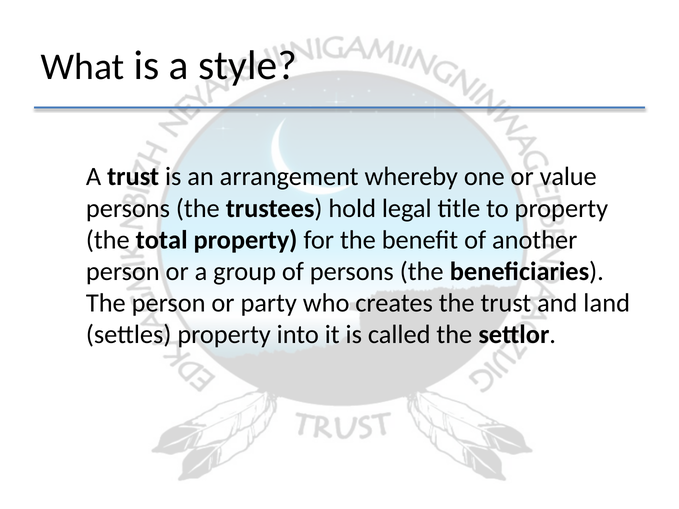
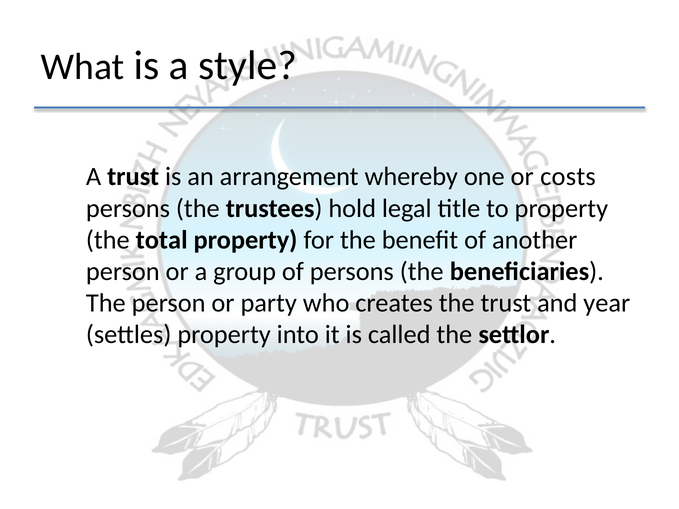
value: value -> costs (568, 177)
land: land -> year (607, 303)
